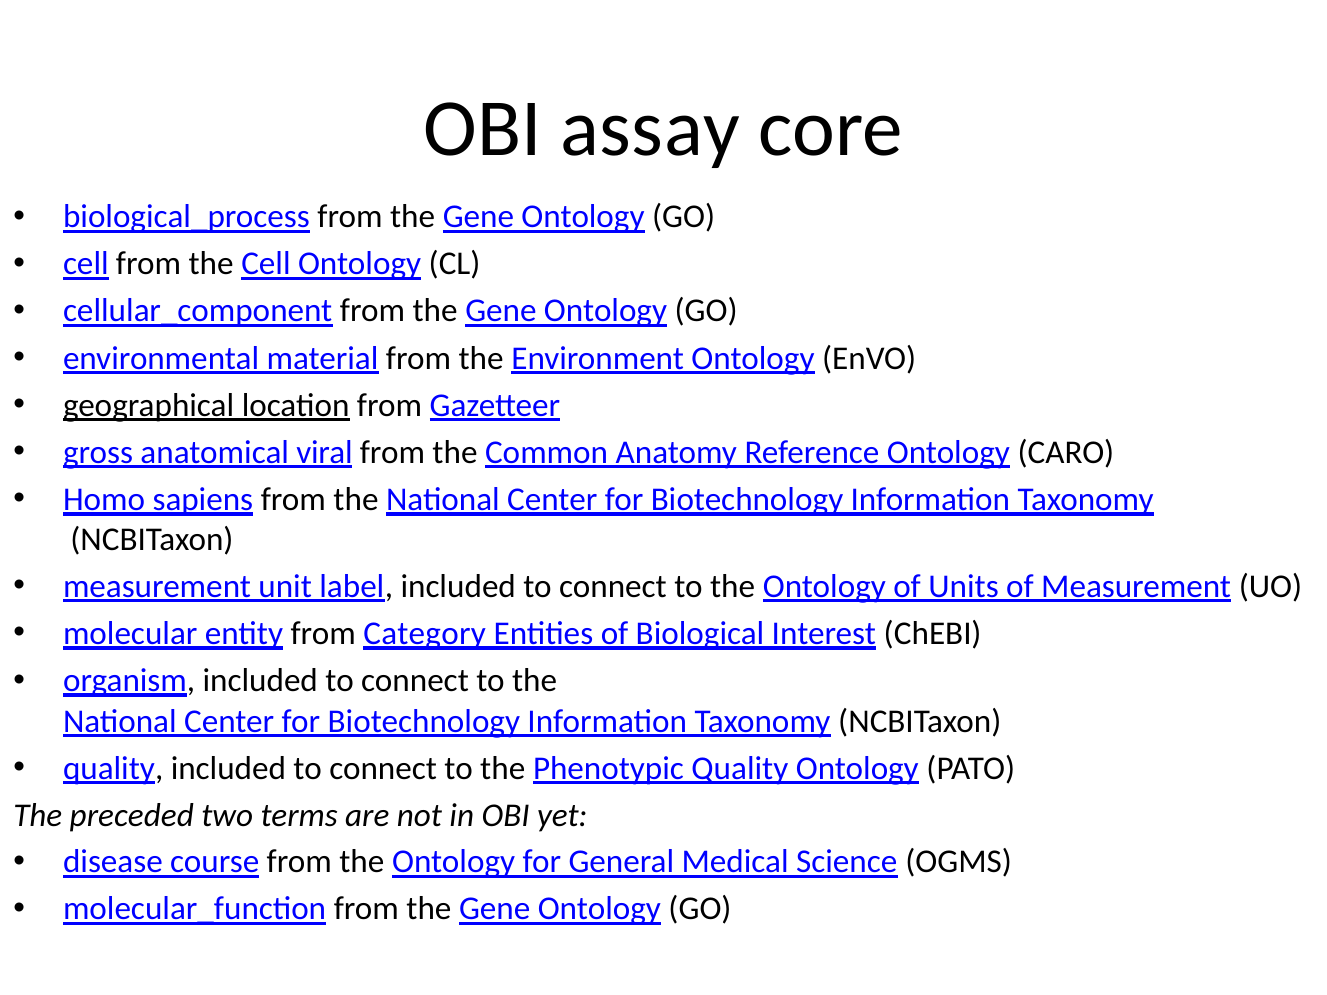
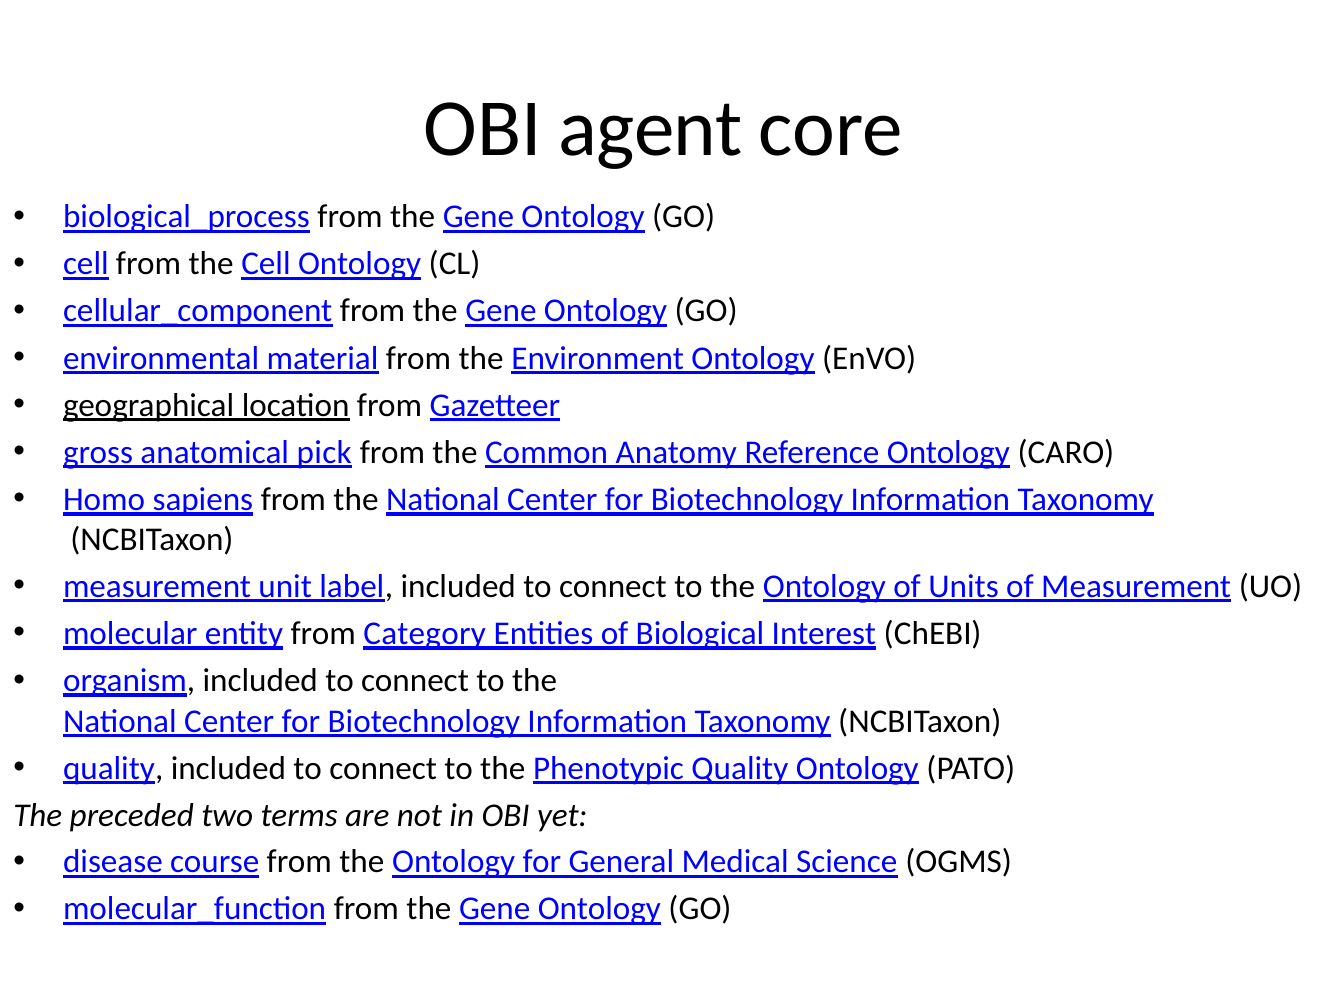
assay: assay -> agent (651, 128)
viral: viral -> pick (324, 452)
